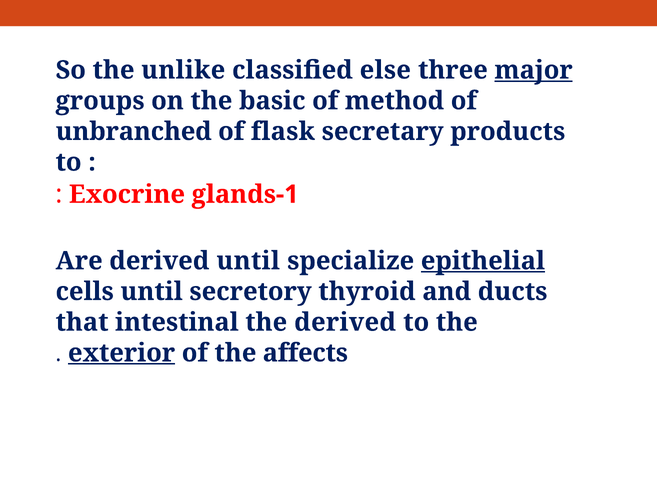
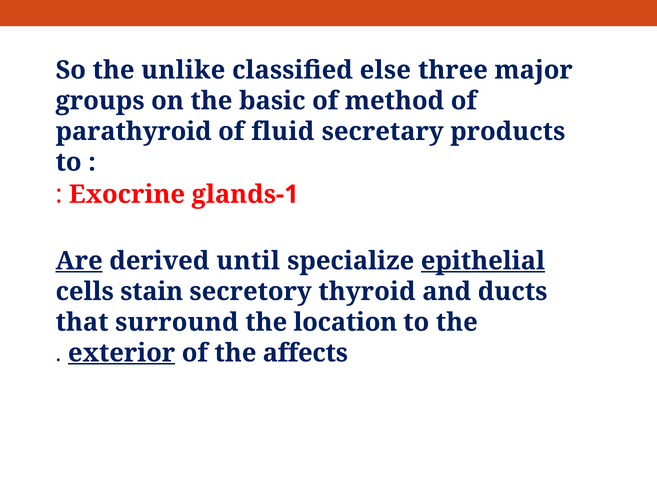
major underline: present -> none (534, 70)
unbranched: unbranched -> parathyroid (134, 131)
flask: flask -> fluid (283, 131)
Are underline: none -> present (79, 261)
cells until: until -> stain (152, 291)
intestinal: intestinal -> surround (177, 322)
the derived: derived -> location (345, 322)
